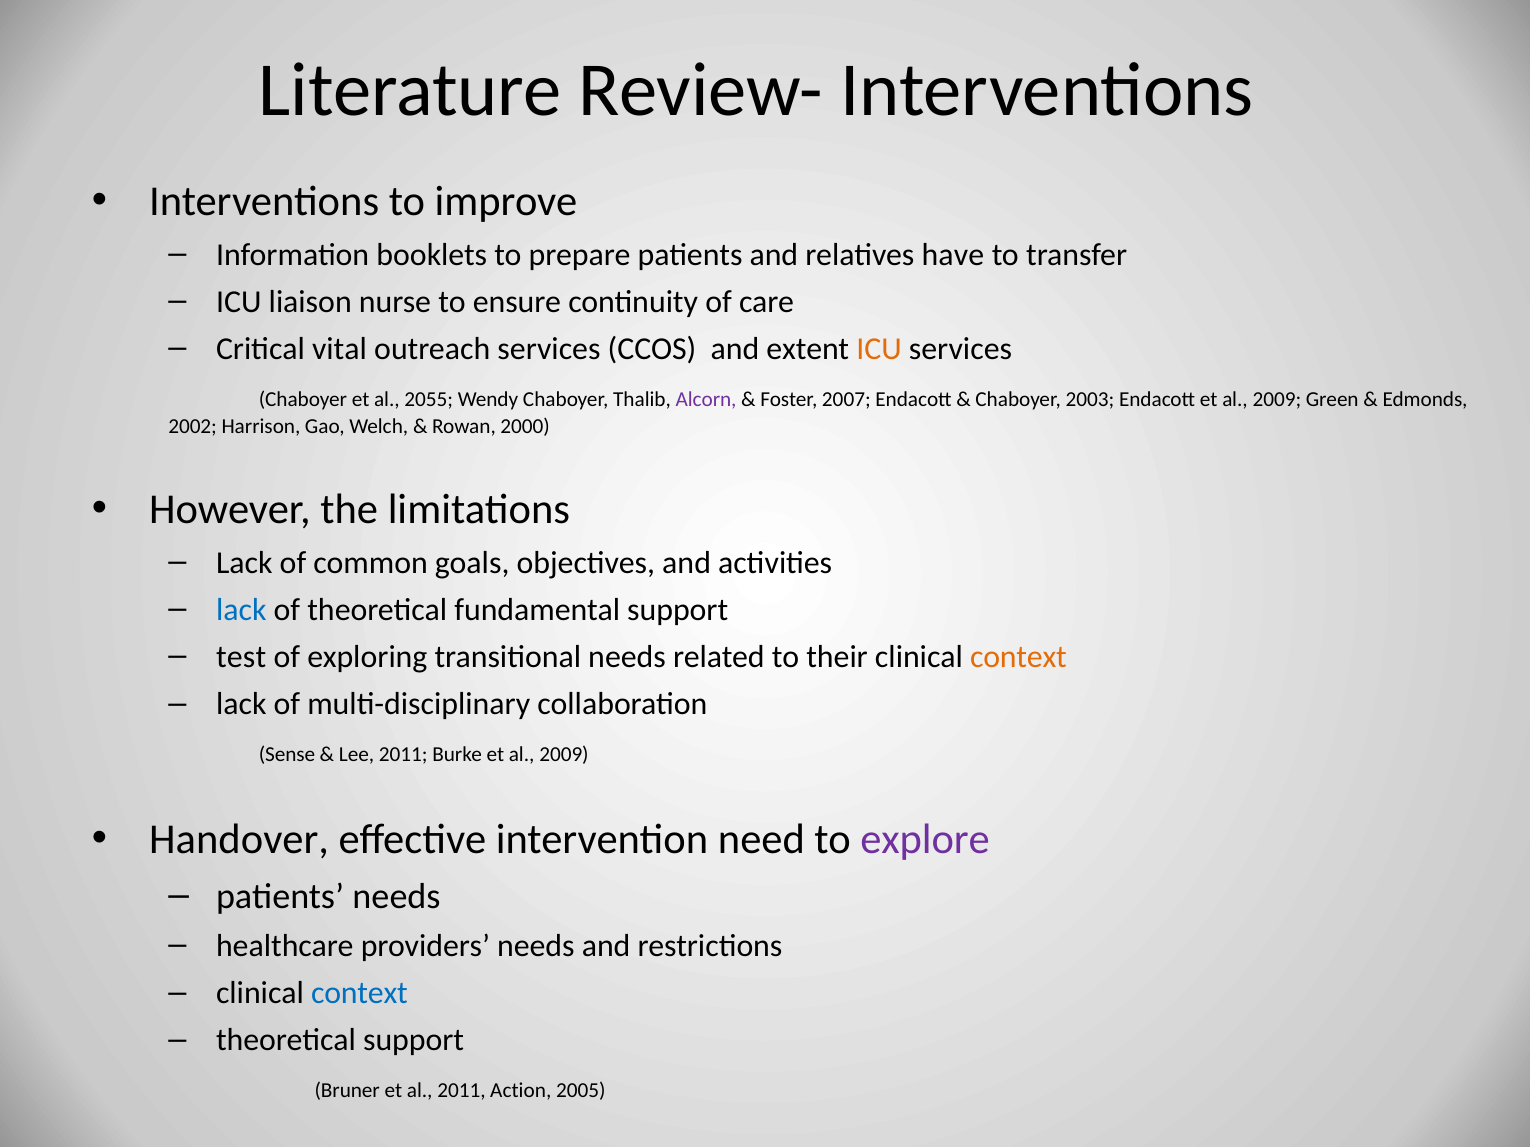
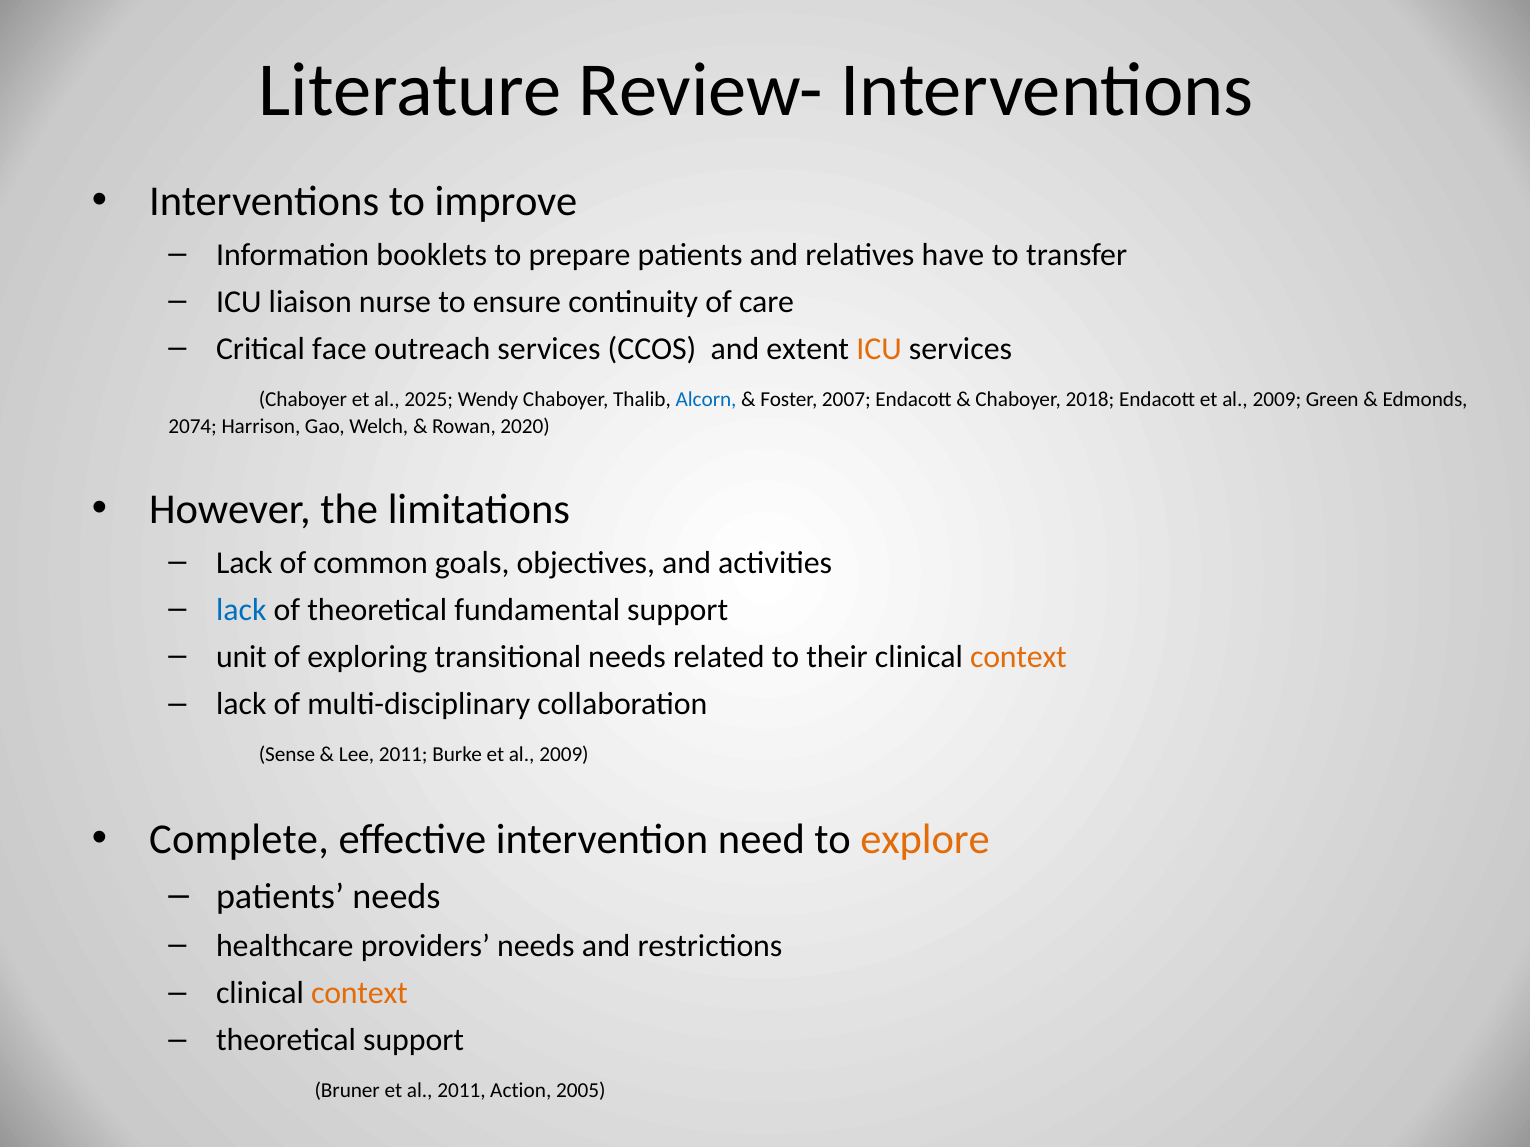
vital: vital -> face (339, 349)
2055: 2055 -> 2025 (429, 399)
Alcorn colour: purple -> blue (706, 399)
2003: 2003 -> 2018 (1090, 399)
2002: 2002 -> 2074 (193, 427)
2000: 2000 -> 2020 (525, 427)
test: test -> unit (241, 657)
Handover: Handover -> Complete (239, 840)
explore colour: purple -> orange (925, 840)
context colour: blue -> orange (359, 994)
